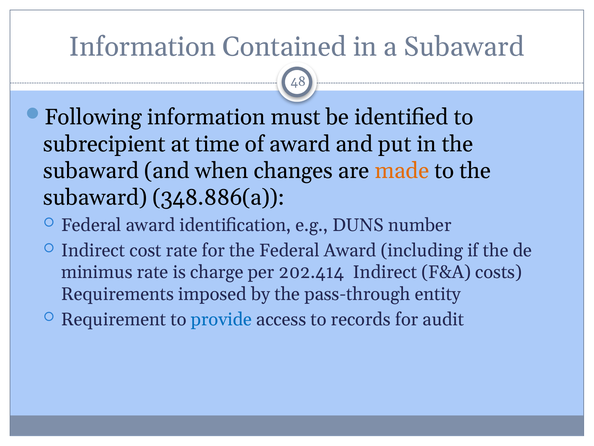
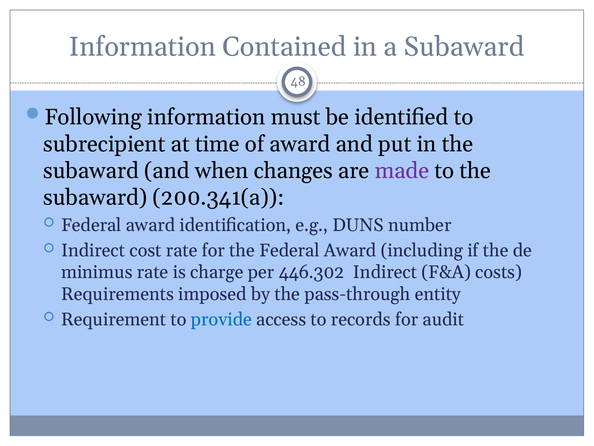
made colour: orange -> purple (402, 171)
348.886(a: 348.886(a -> 200.341(a (218, 197)
202.414: 202.414 -> 446.302 (312, 272)
